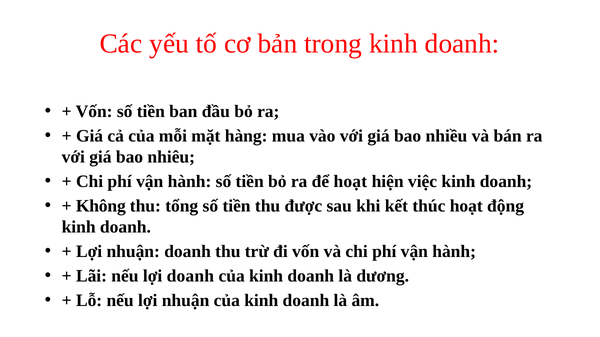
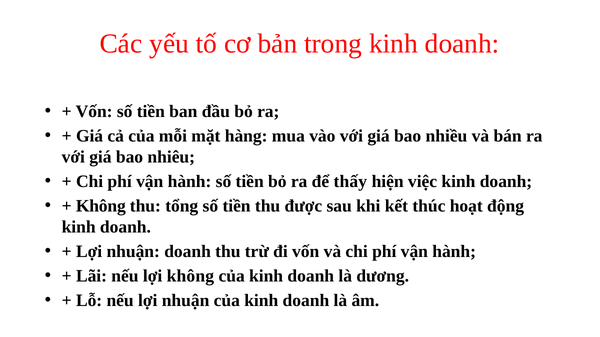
để hoạt: hoạt -> thấy (350, 182)
lợi doanh: doanh -> không (190, 276)
